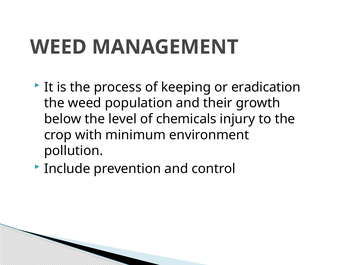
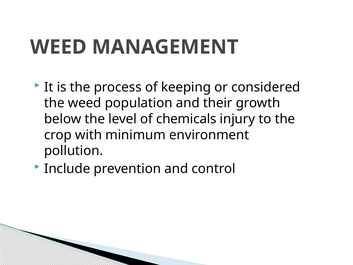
eradication: eradication -> considered (266, 87)
